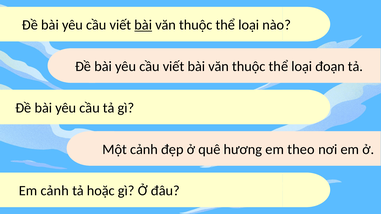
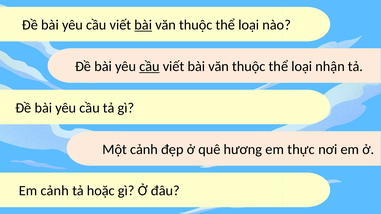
cầu underline: none -> present (149, 67)
đoạn: đoạn -> nhận (330, 67)
theo: theo -> thực (301, 150)
